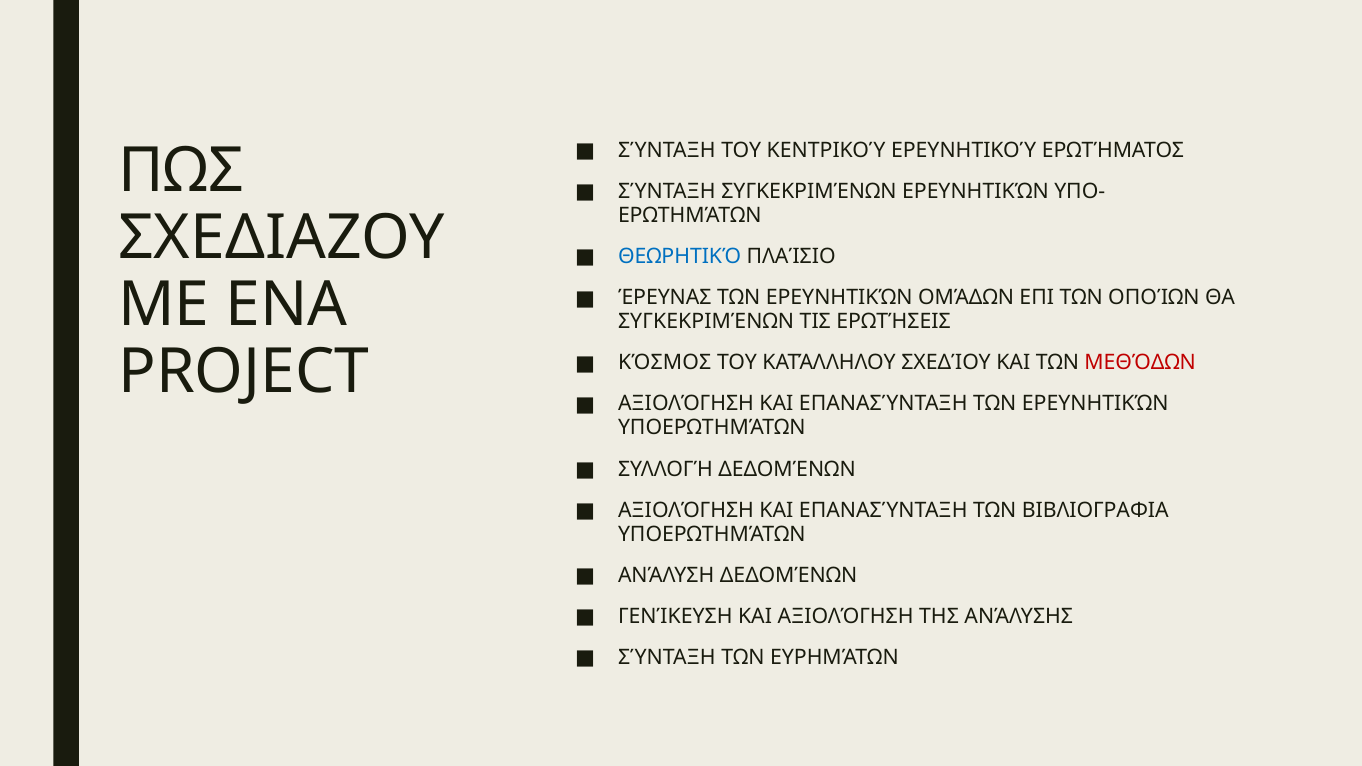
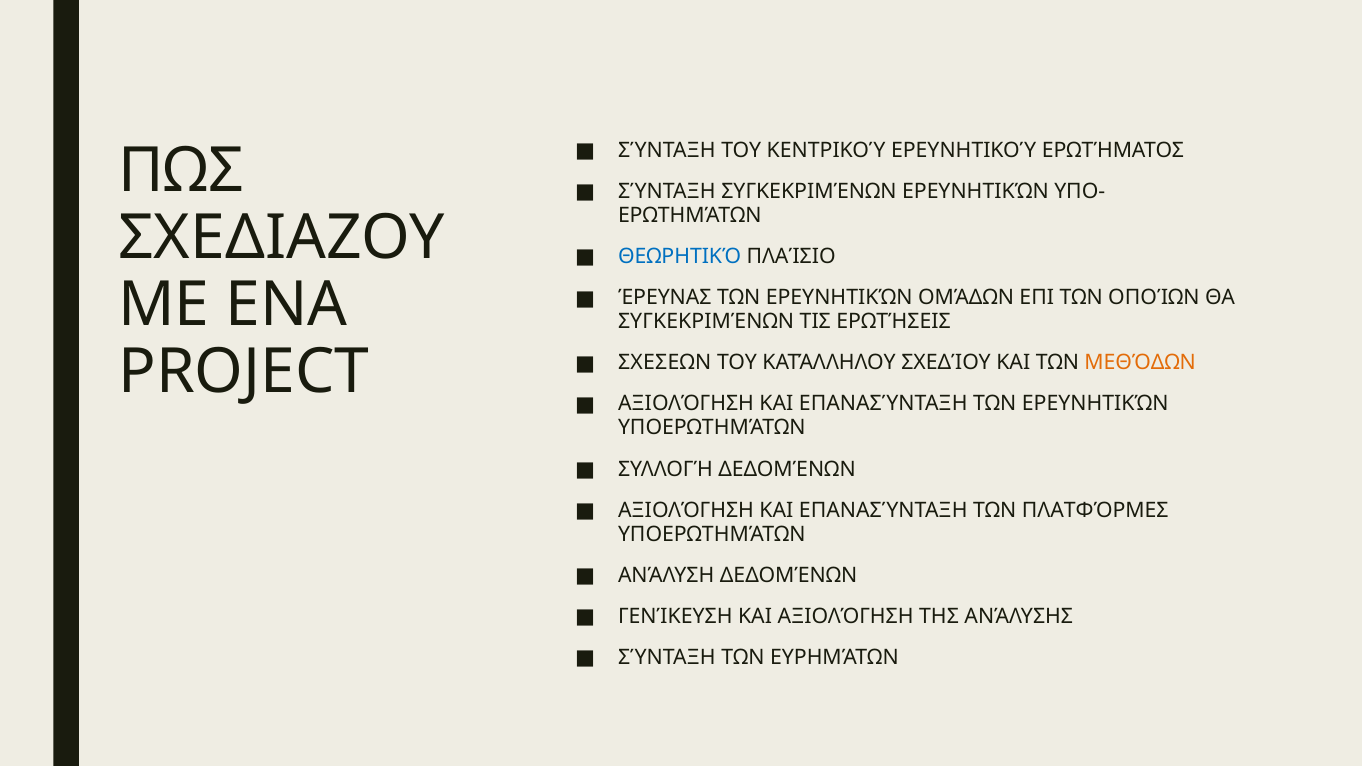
ΚΌΣΜΟΣ: ΚΌΣΜΟΣ -> ΣΧΕΣΕΩΝ (665, 363)
ΜΕΘΌΔΩΝ colour: red -> orange (1140, 363)
ΒΙΒΛΙΟΓΡΑΦΙΑ: ΒΙΒΛΙΟΓΡΑΦΙΑ -> ΠΛΑΤΦΌΡΜΕΣ (1095, 510)
